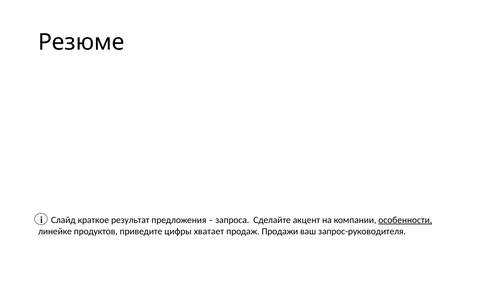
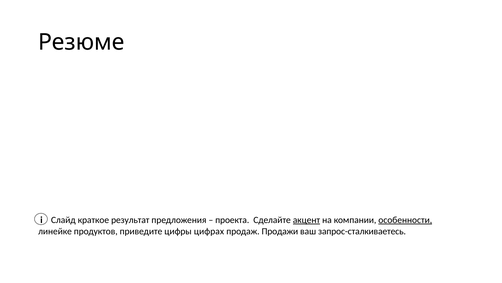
запроса: запроса -> проекта (232, 219)
акцент underline: none -> present (306, 219)
хватает: хватает -> цифрах (209, 231)
запрос-руководителя: запрос-руководителя -> запрос-сталкиваетесь (362, 231)
